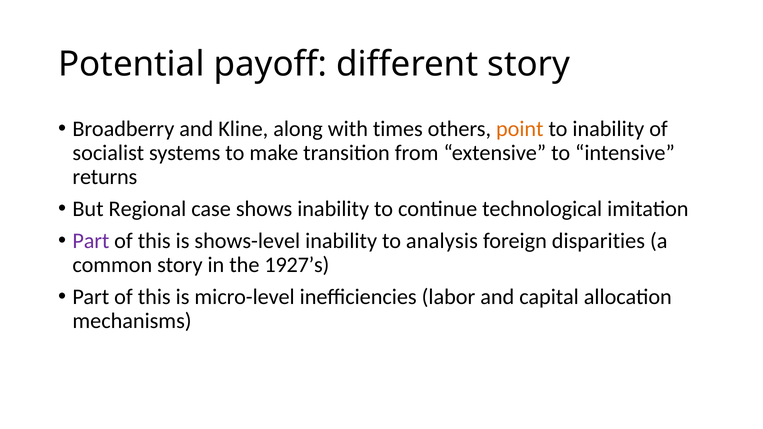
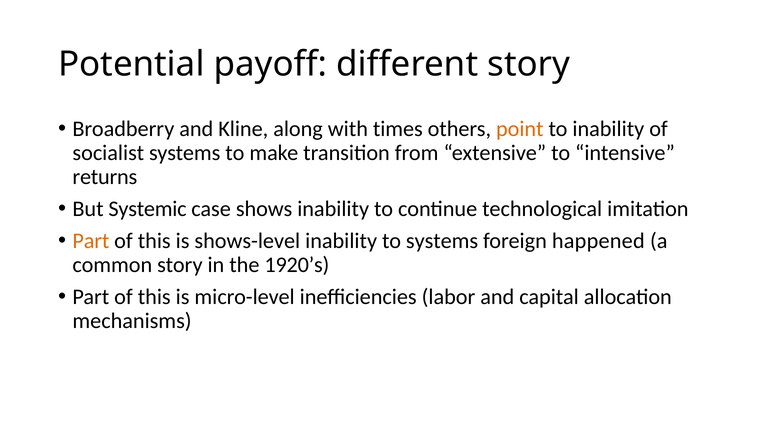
Regional: Regional -> Systemic (148, 209)
Part colour: purple -> orange (91, 241)
to analysis: analysis -> systems (442, 241)
disparities: disparities -> happened (598, 241)
1927’s: 1927’s -> 1920’s (297, 265)
